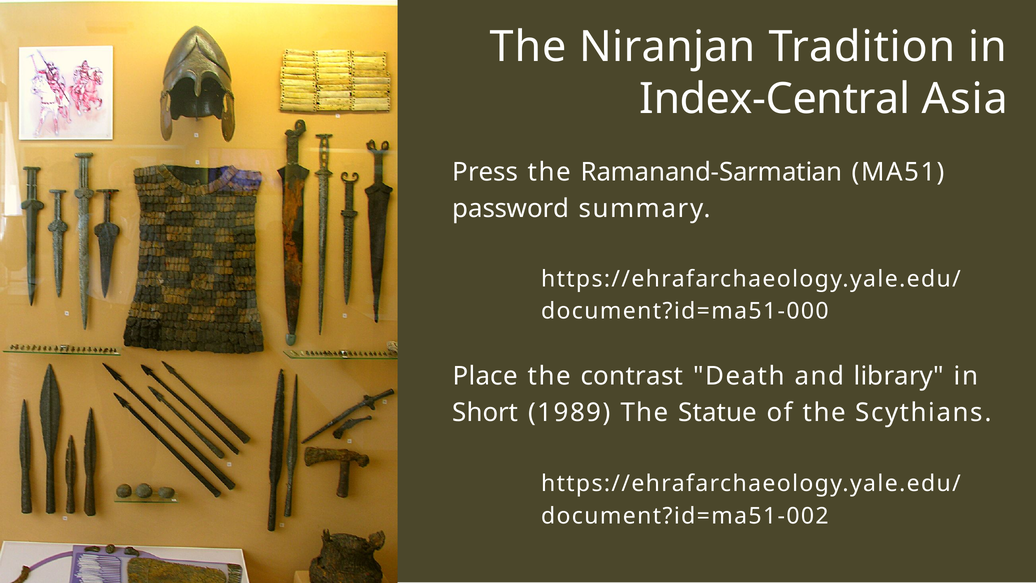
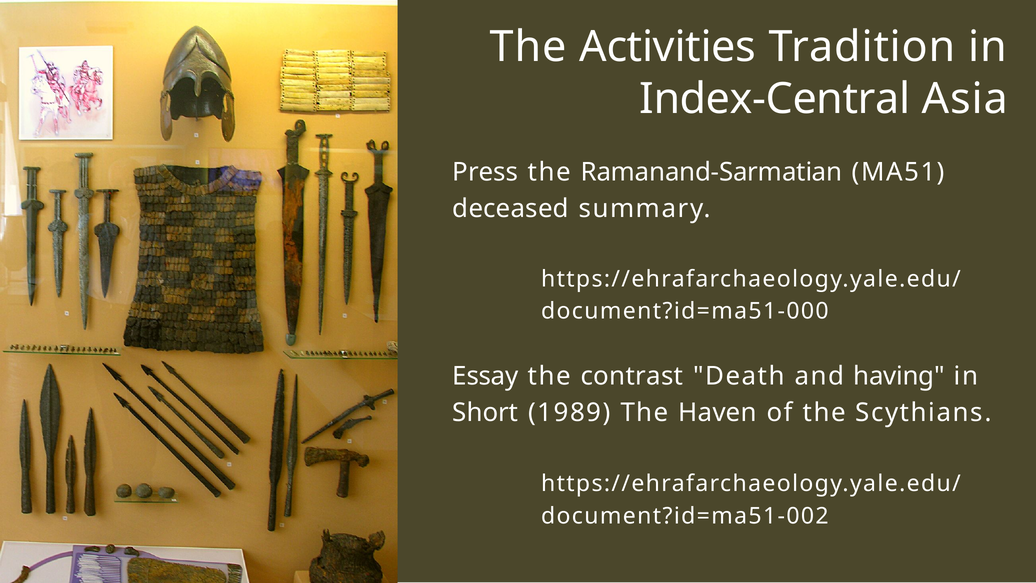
Niranjan: Niranjan -> Activities (668, 47)
password: password -> deceased (511, 209)
Place: Place -> Essay (485, 376)
library: library -> having (899, 376)
Statue: Statue -> Haven (718, 412)
